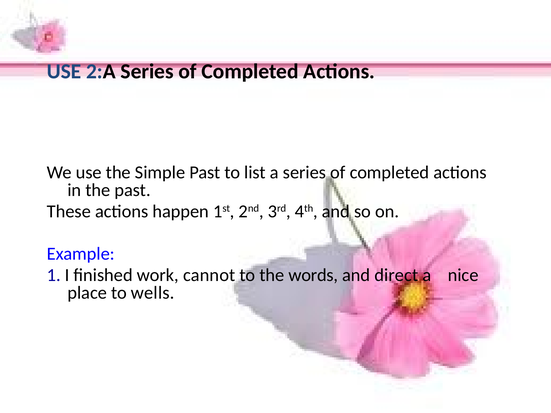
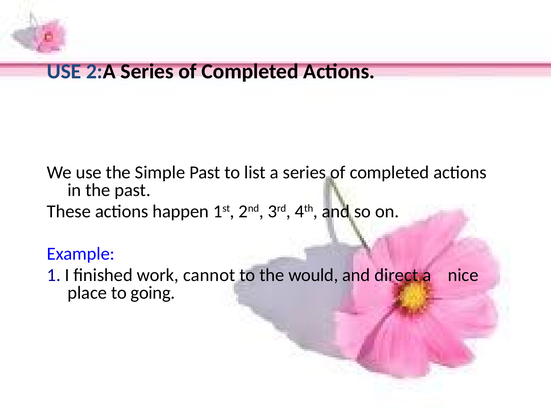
words: words -> would (313, 275)
wells: wells -> going (153, 293)
